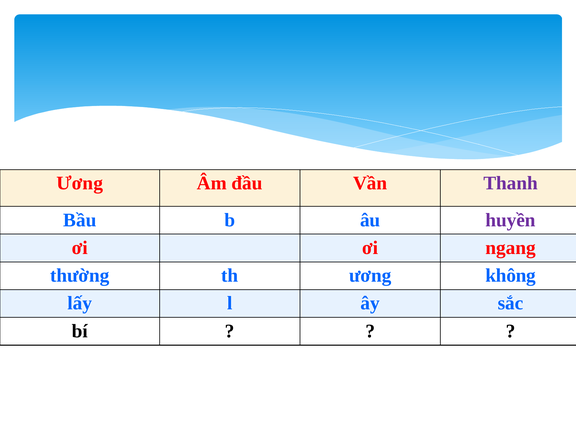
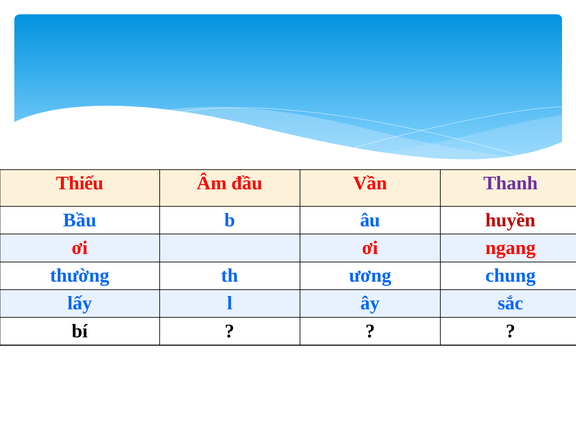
Ương: Ương -> Thiếu (80, 183)
huyền colour: purple -> red (511, 220)
không: không -> chung (511, 276)
